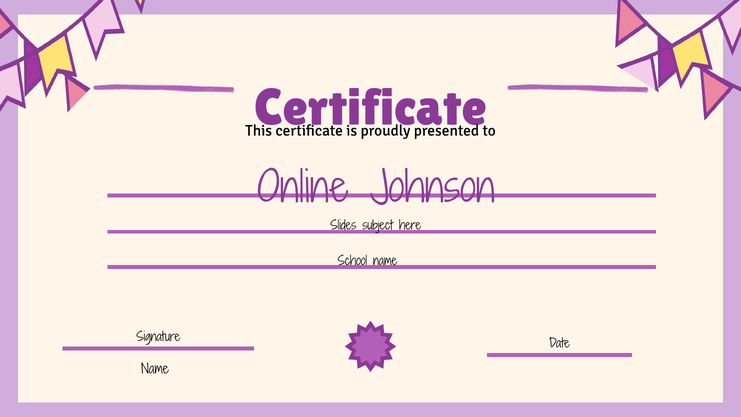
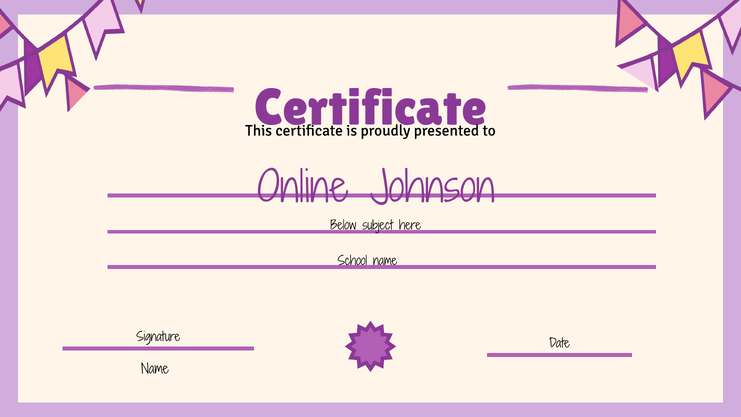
Slides: Slides -> Below (343, 225)
